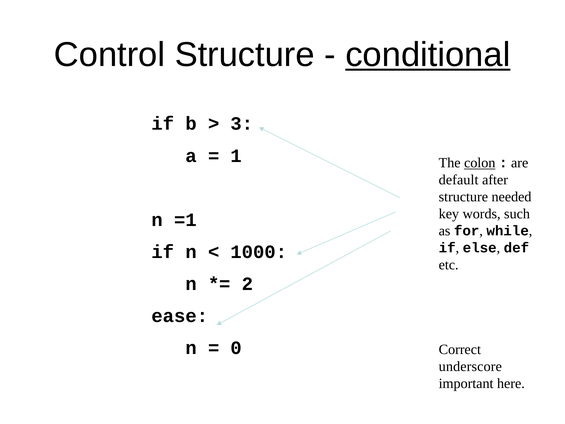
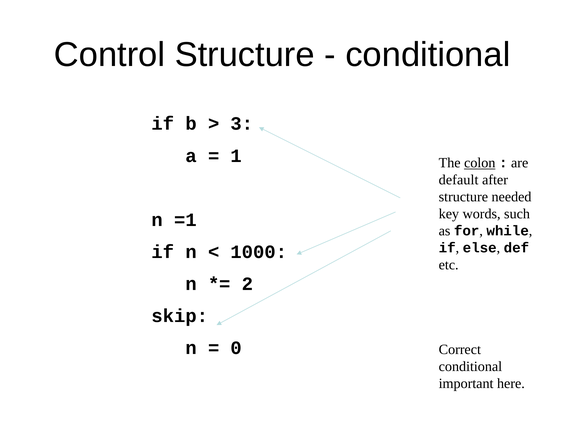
conditional underline: present -> none (428, 55)
ease: ease -> skip (180, 316)
underscore: underscore -> conditional (470, 366)
